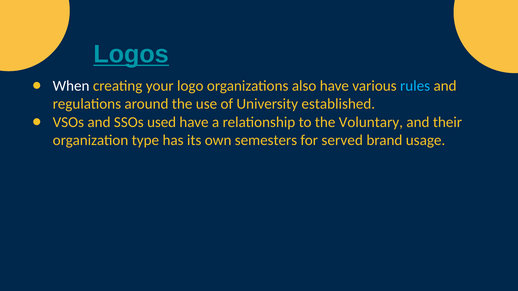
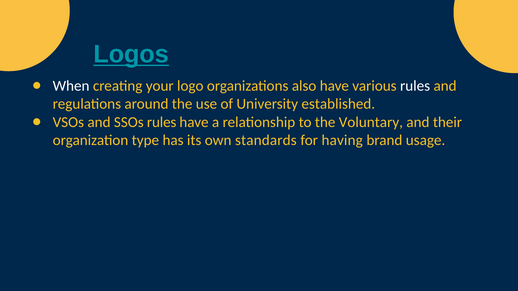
rules colour: light blue -> white (415, 86)
SSOs used: used -> rules (162, 122)
semesters: semesters -> standards (266, 140)
served: served -> having (342, 140)
